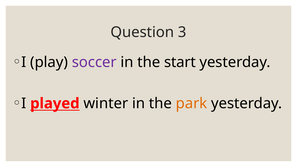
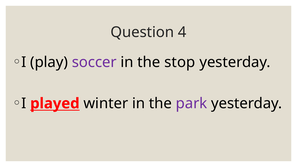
3: 3 -> 4 (182, 32)
start: start -> stop (180, 62)
park colour: orange -> purple (192, 104)
